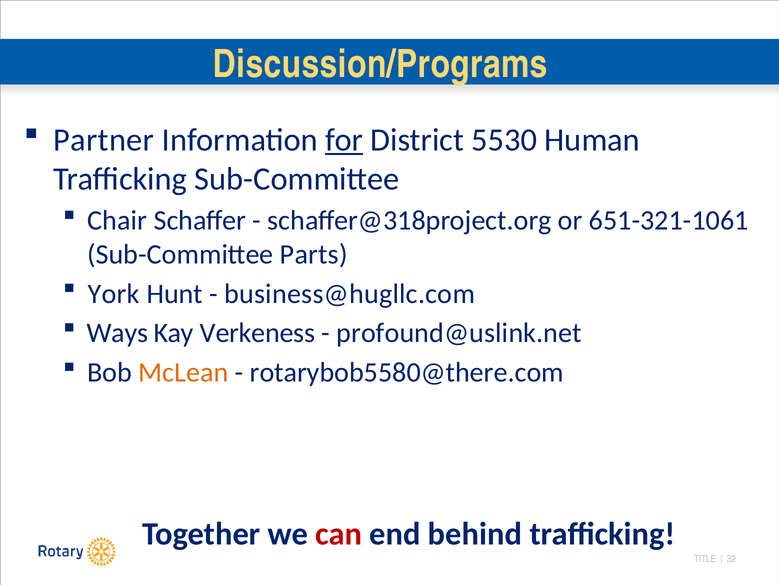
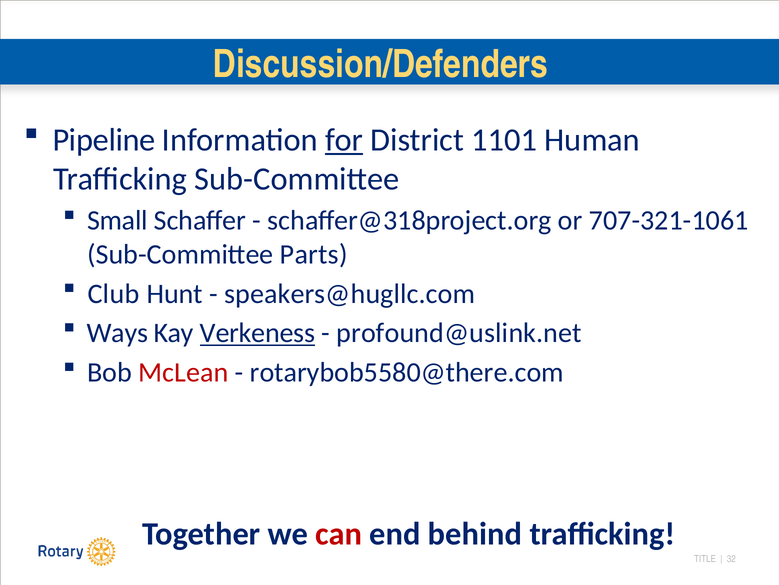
Discussion/Programs: Discussion/Programs -> Discussion/Defenders (381, 64)
Partner: Partner -> Pipeline (104, 140)
5530: 5530 -> 1101 (504, 140)
Chair: Chair -> Small (117, 220)
651-321-1061: 651-321-1061 -> 707-321-1061 (669, 220)
York: York -> Club (114, 293)
business@hugllc.com: business@hugllc.com -> speakers@hugllc.com (350, 293)
Verkeness underline: none -> present (258, 333)
McLean colour: orange -> red (183, 372)
